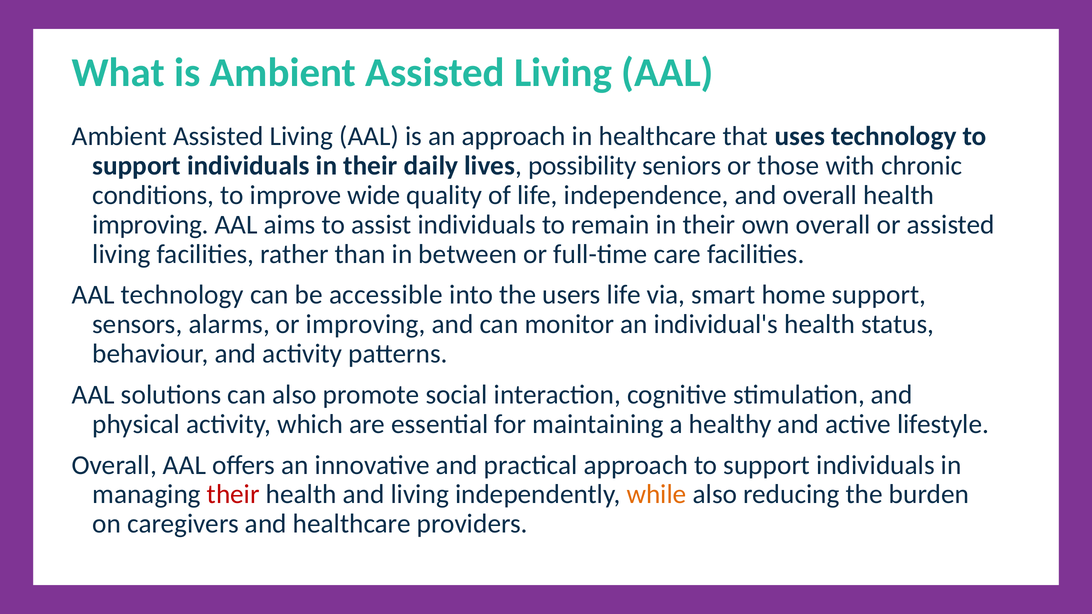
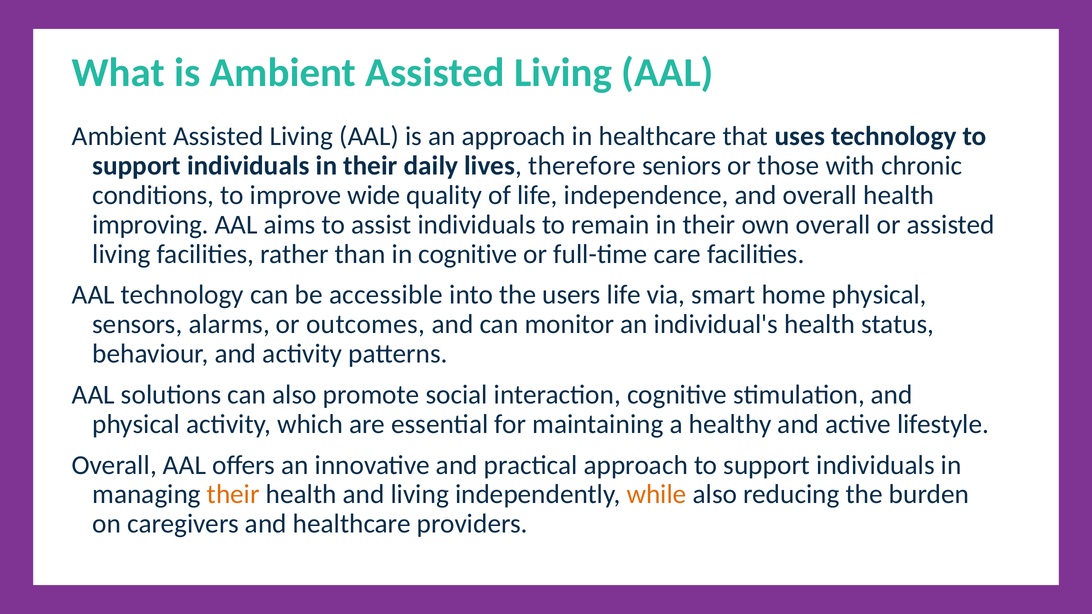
possibility: possibility -> therefore (582, 166)
in between: between -> cognitive (468, 254)
home support: support -> physical (879, 295)
or improving: improving -> outcomes (366, 325)
their colour: red -> orange (233, 495)
